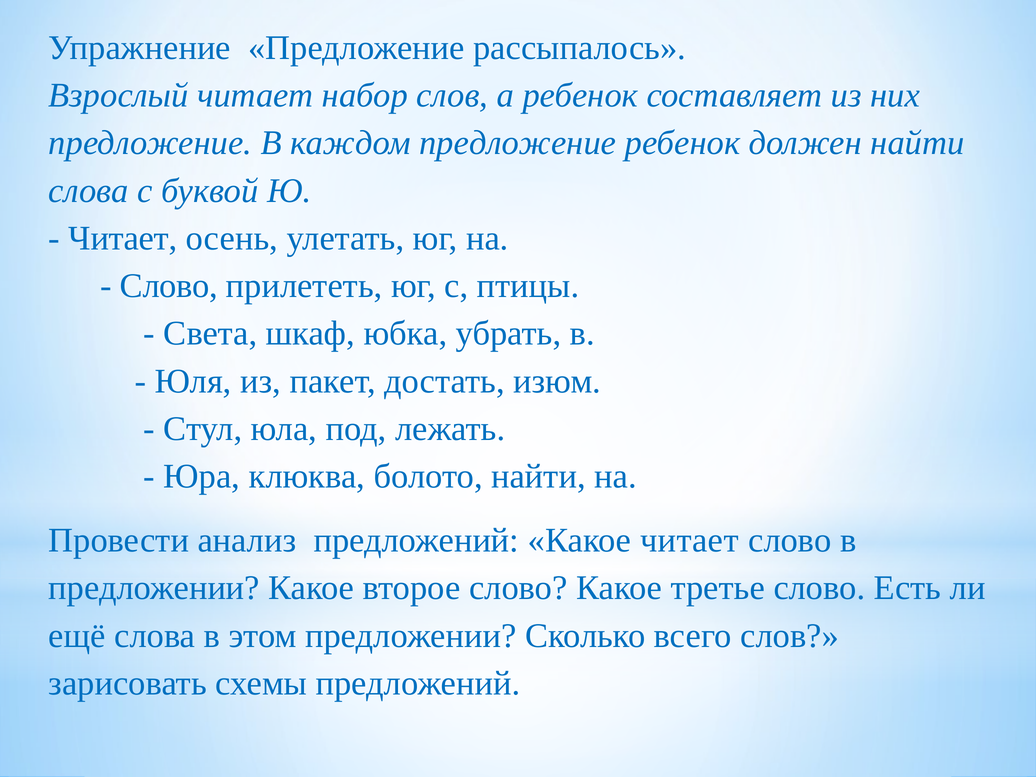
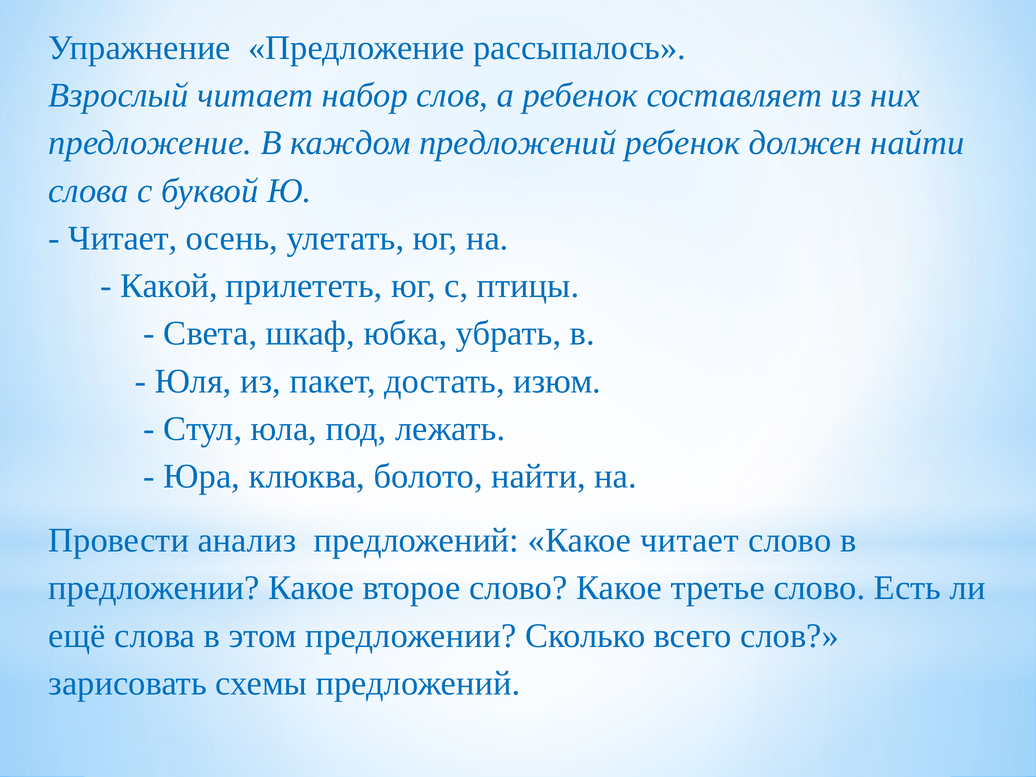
каждом предложение: предложение -> предложений (518, 143)
Слово: Слово -> Какой (169, 286)
